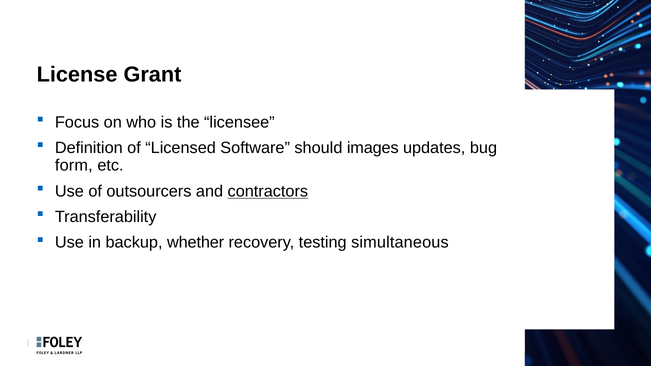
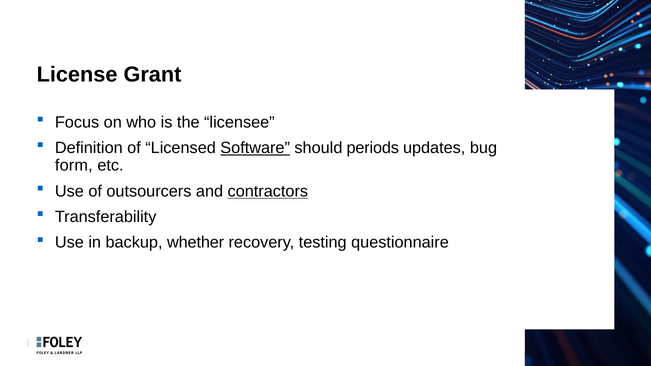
Software underline: none -> present (255, 148)
images: images -> periods (373, 148)
simultaneous: simultaneous -> questionnaire (400, 243)
